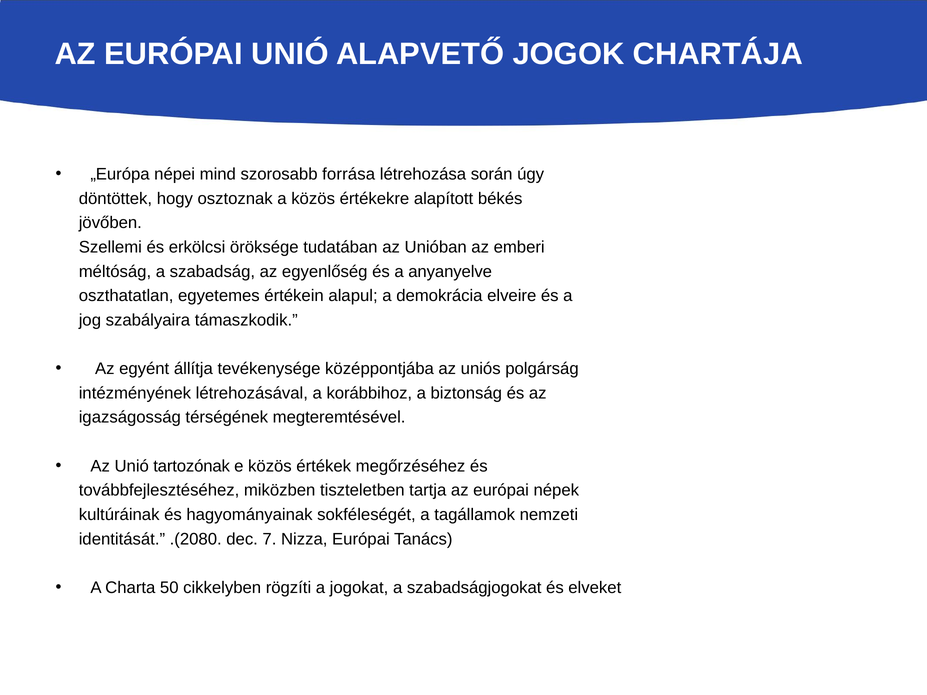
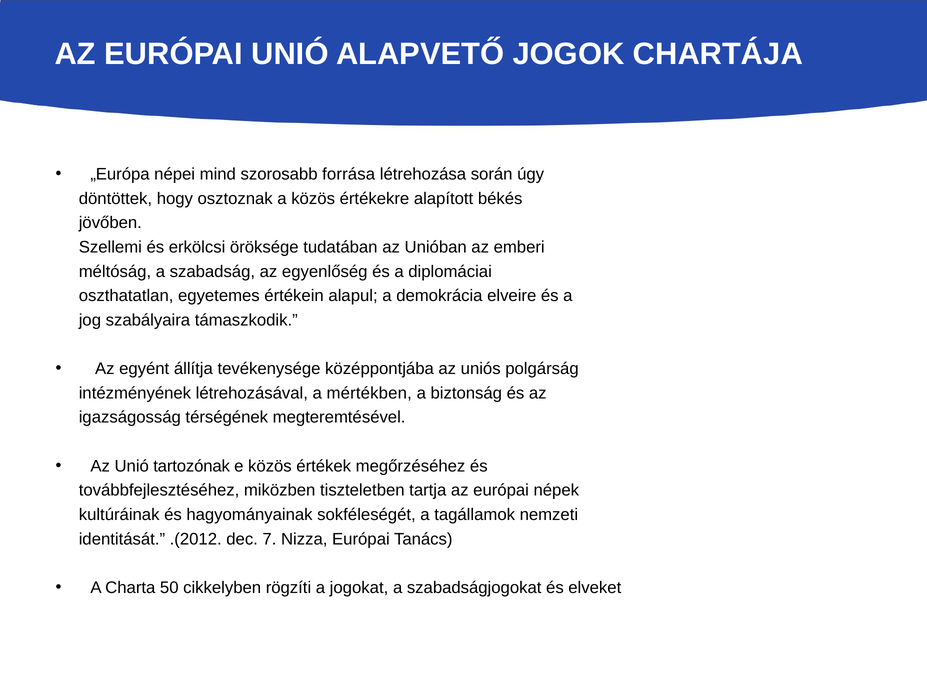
anyanyelve: anyanyelve -> diplomáciai (450, 272)
korábbihoz: korábbihoz -> mértékben (369, 393)
.(2080: .(2080 -> .(2012 (196, 539)
